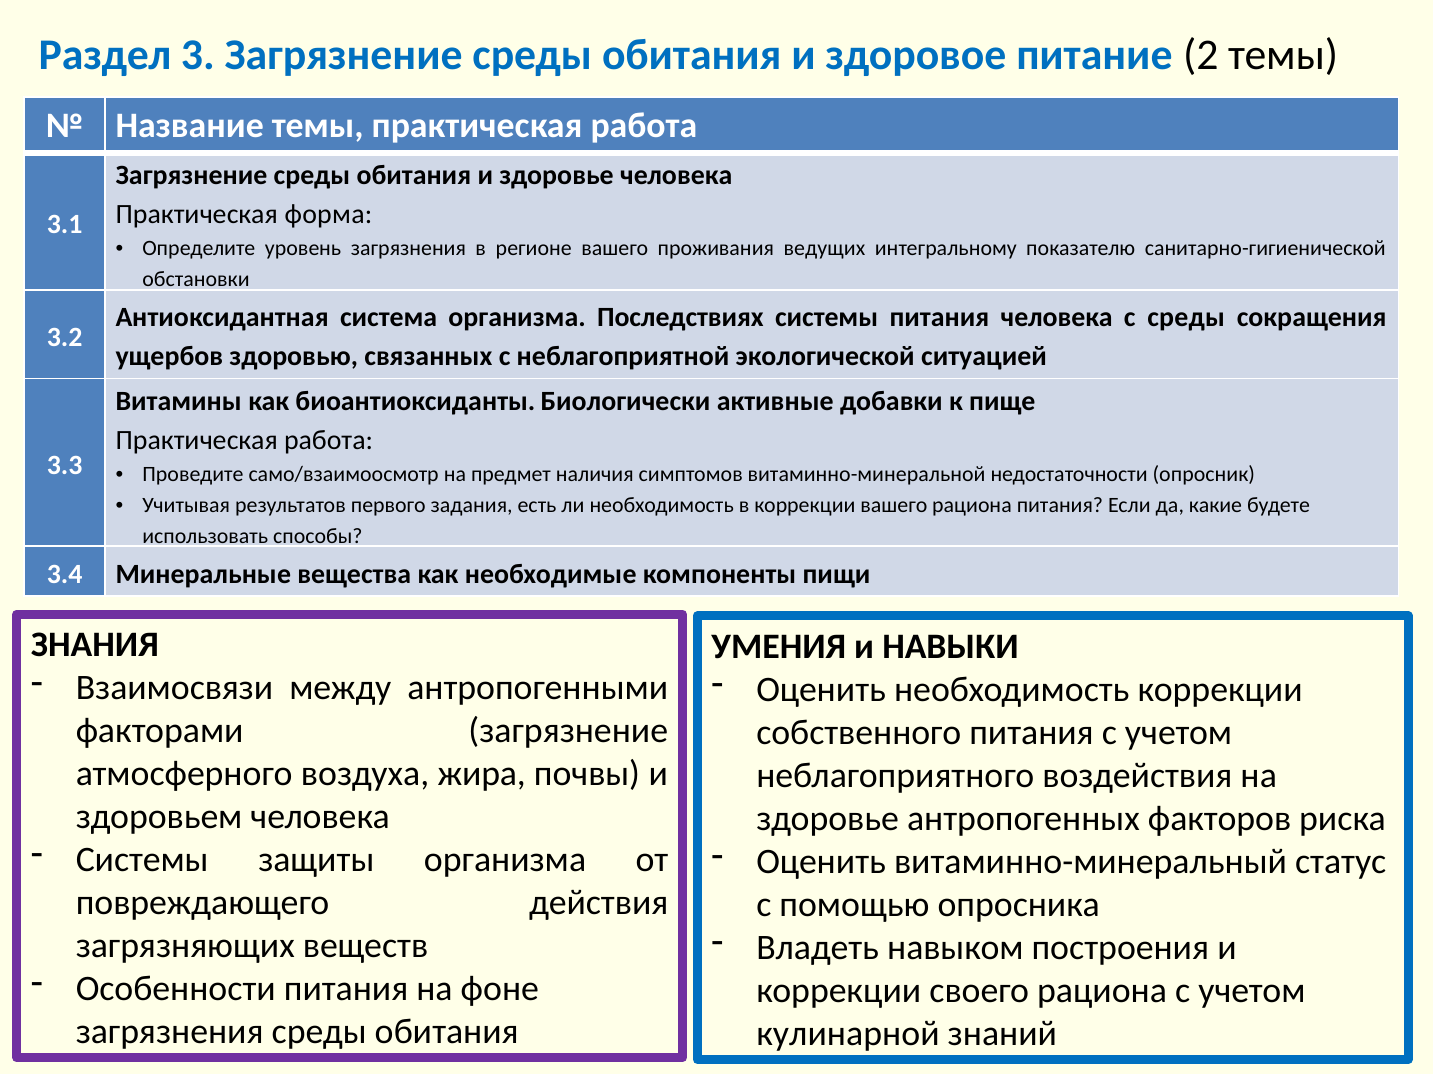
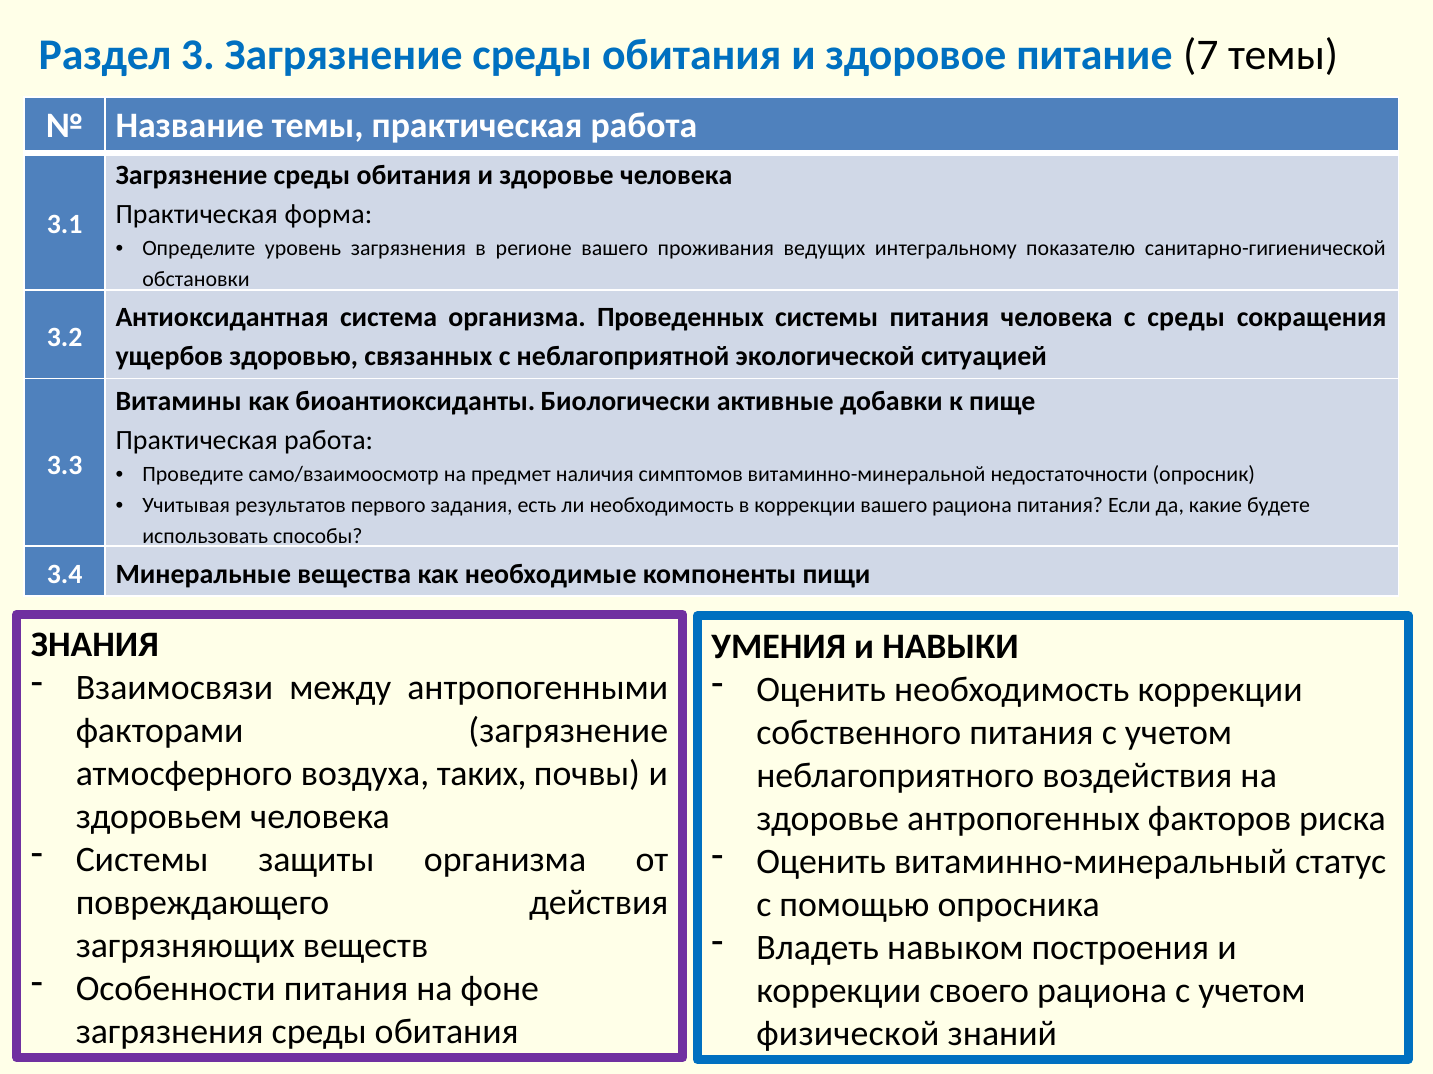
2: 2 -> 7 (1201, 55)
Последствиях: Последствиях -> Проведенных (680, 318)
жира: жира -> таких (482, 775)
кулинарной: кулинарной -> физической (848, 1034)
